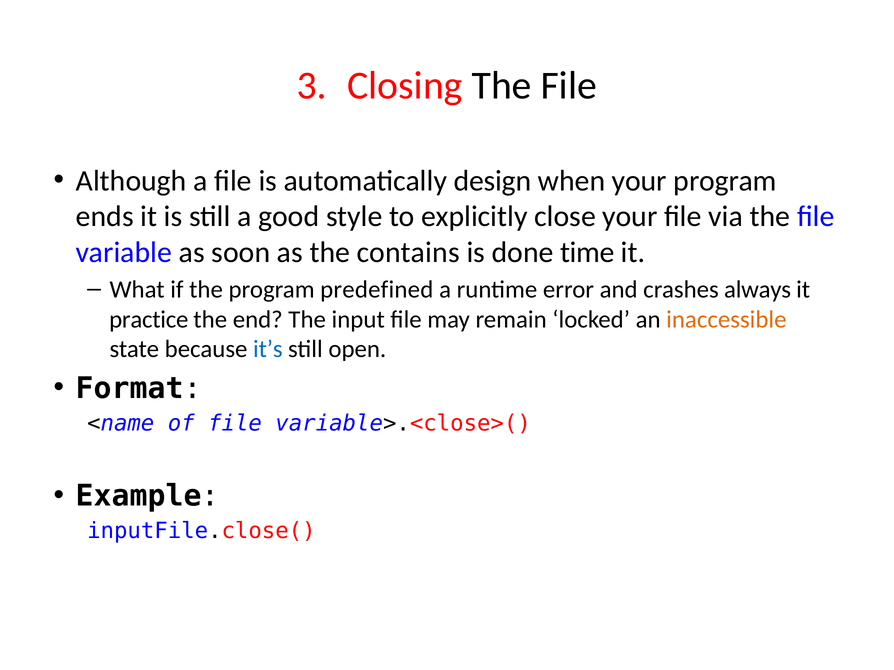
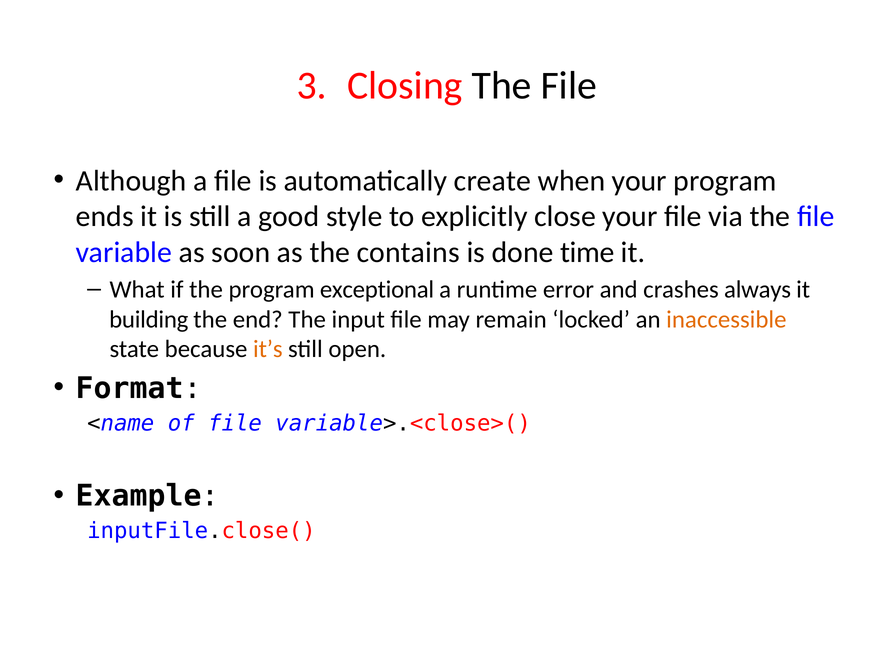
design: design -> create (492, 181)
predefined: predefined -> exceptional (377, 290)
practice: practice -> building (149, 320)
it’s colour: blue -> orange (268, 349)
